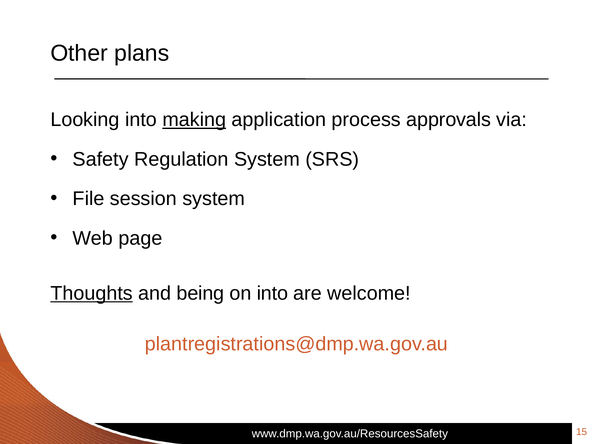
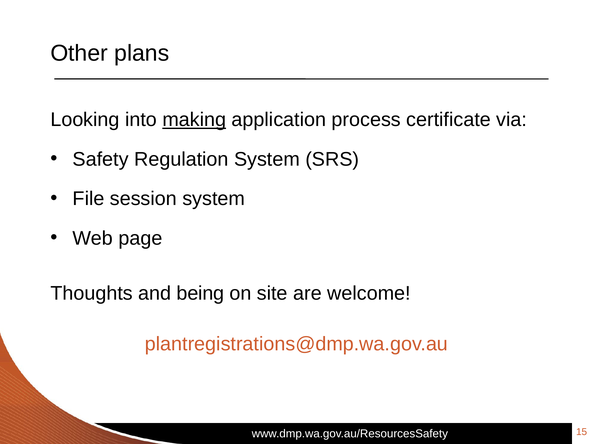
approvals: approvals -> certificate (449, 120)
Thoughts underline: present -> none (92, 294)
on into: into -> site (272, 294)
